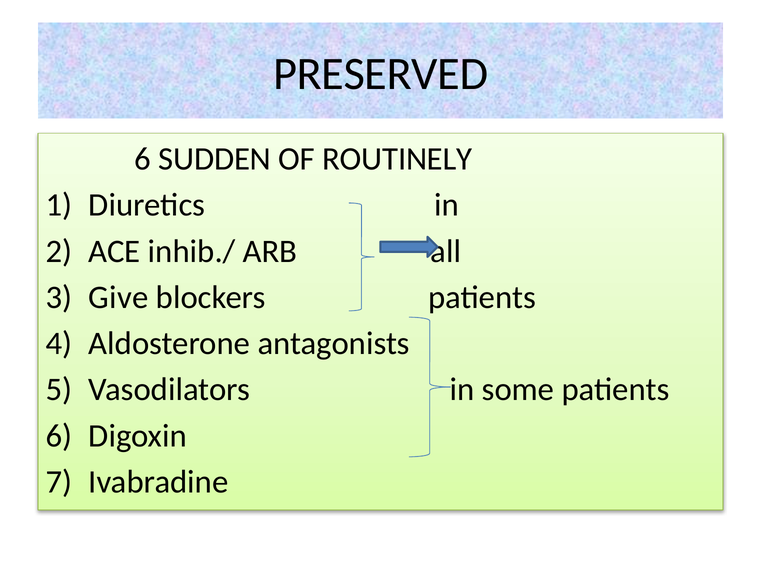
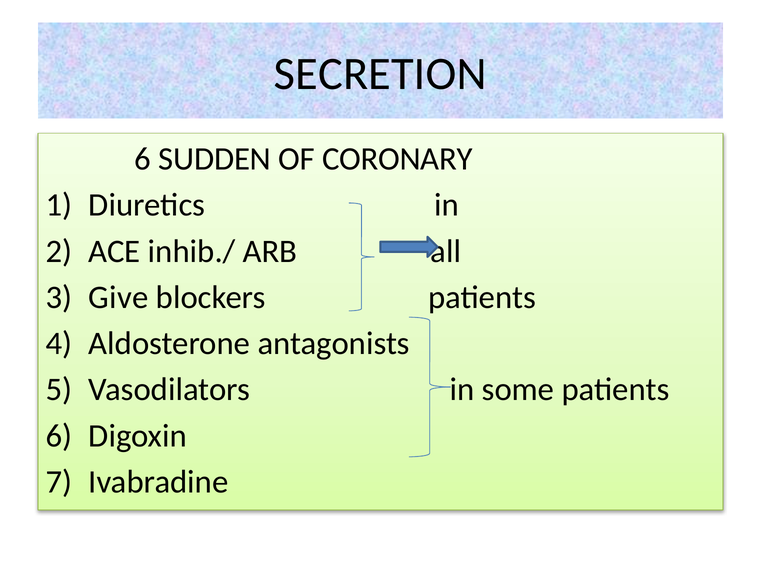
PRESERVED: PRESERVED -> SECRETION (380, 74)
ROUTINELY: ROUTINELY -> CORONARY (397, 159)
